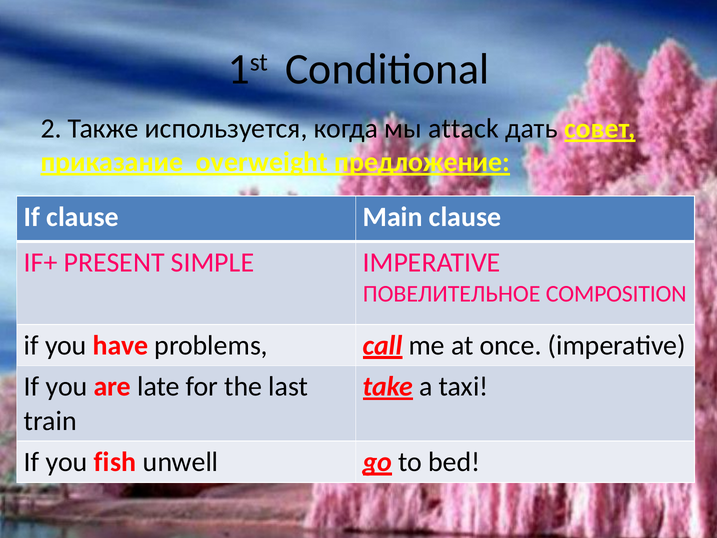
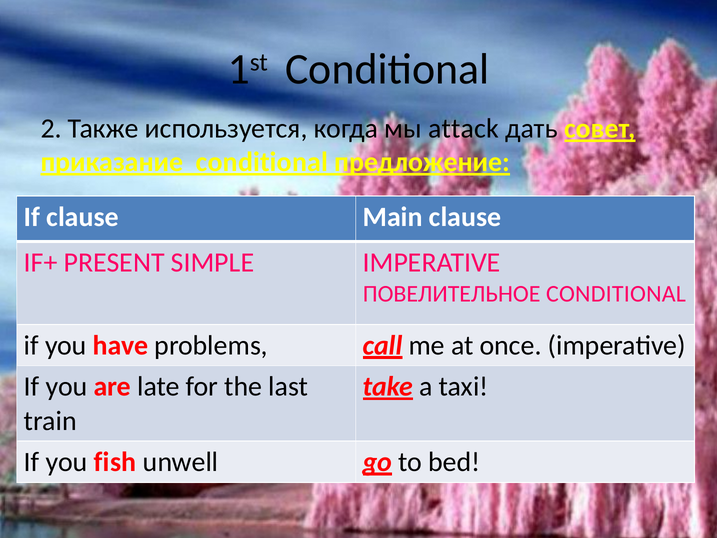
приказание overweight: overweight -> conditional (262, 162)
ПОВЕЛИТЕЛЬНОЕ COMPOSITION: COMPOSITION -> CONDITIONAL (616, 294)
